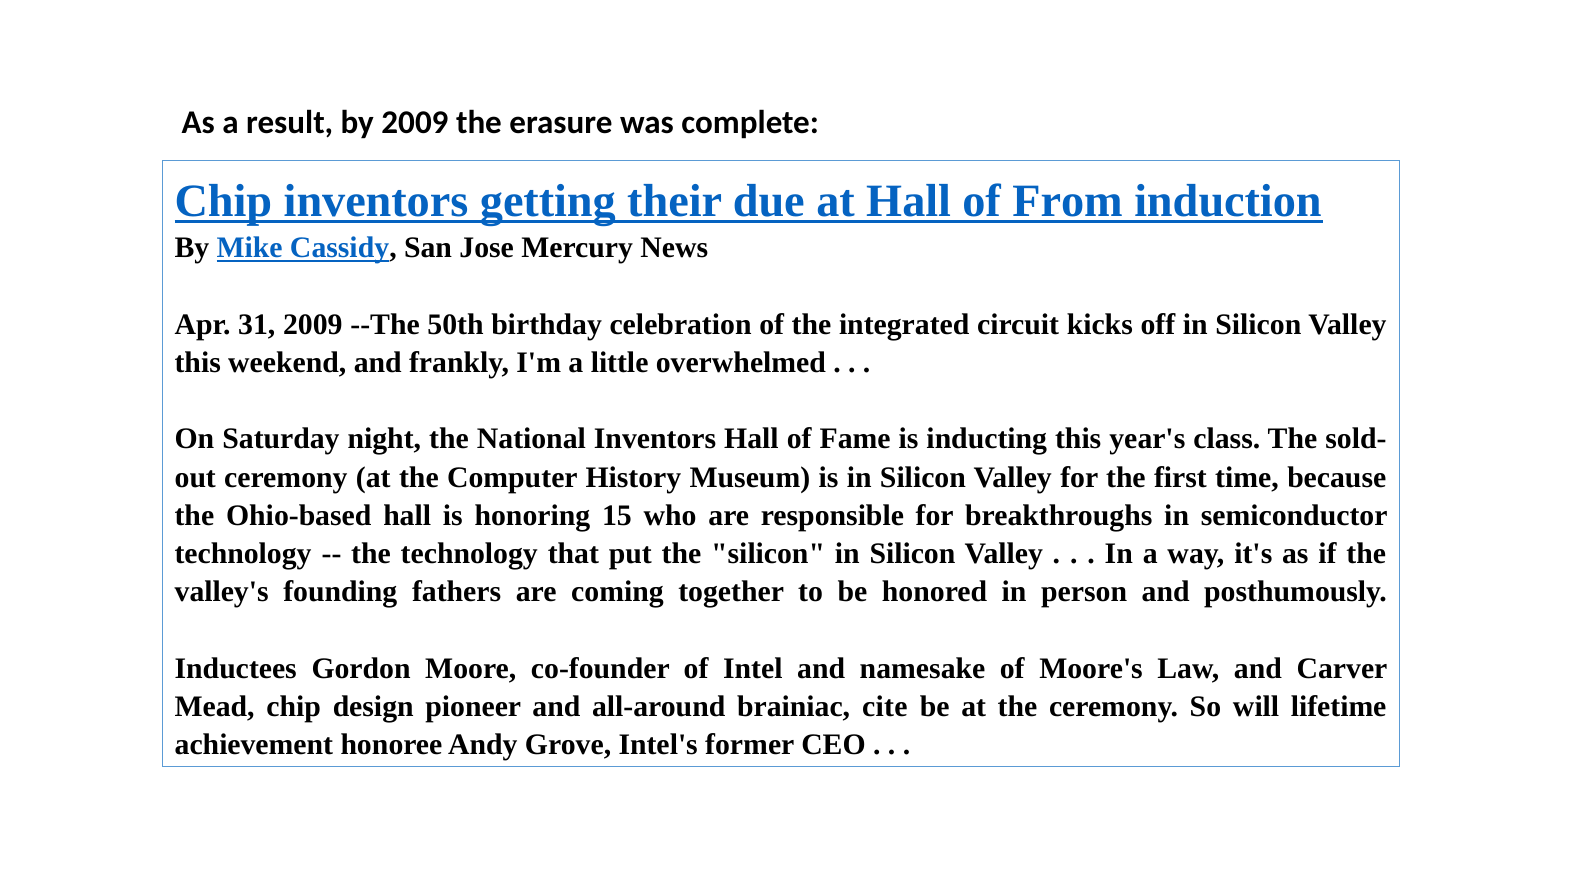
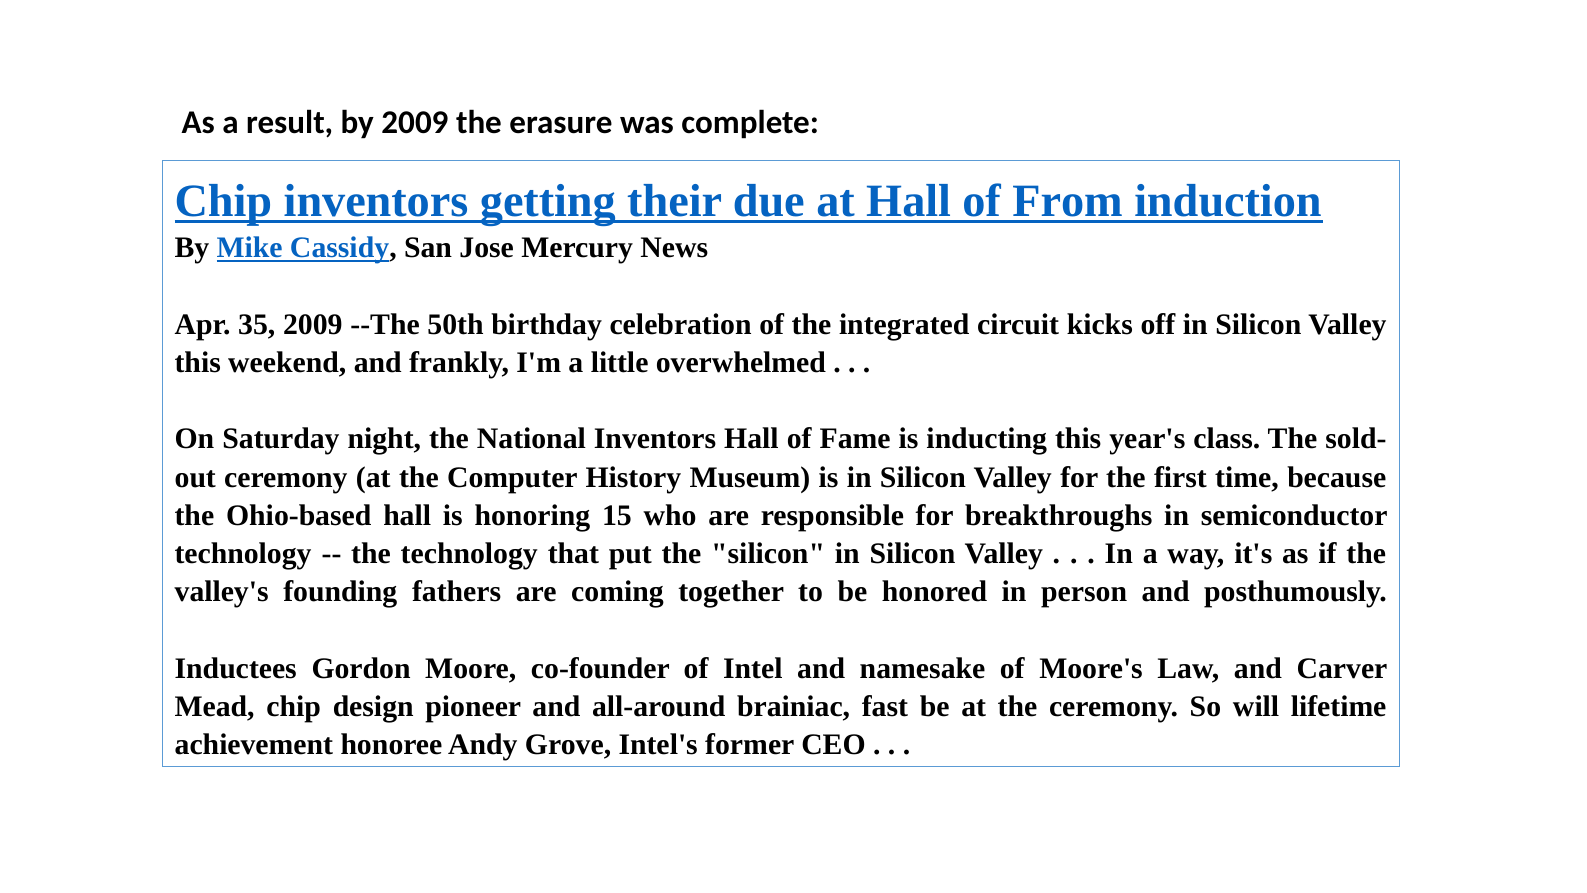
31: 31 -> 35 (257, 324)
cite: cite -> fast (885, 706)
